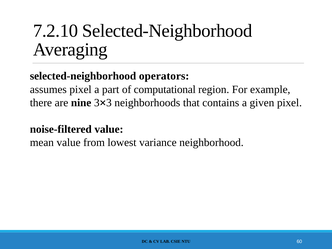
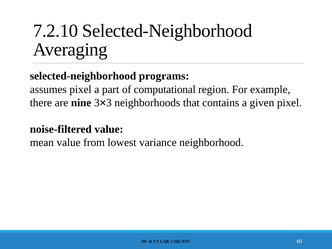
operators: operators -> programs (164, 76)
